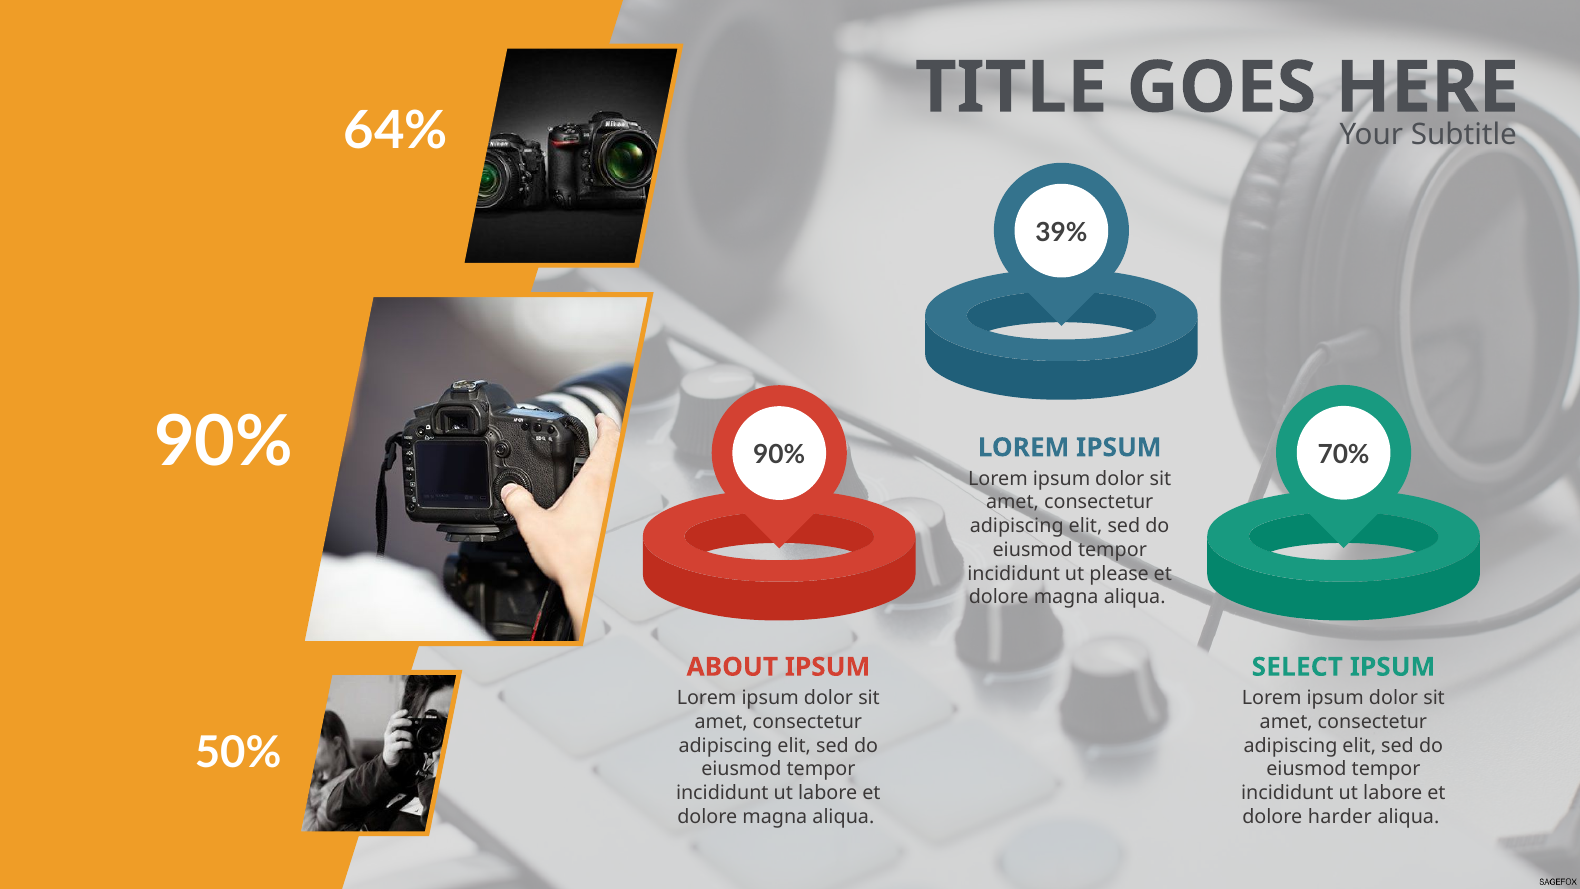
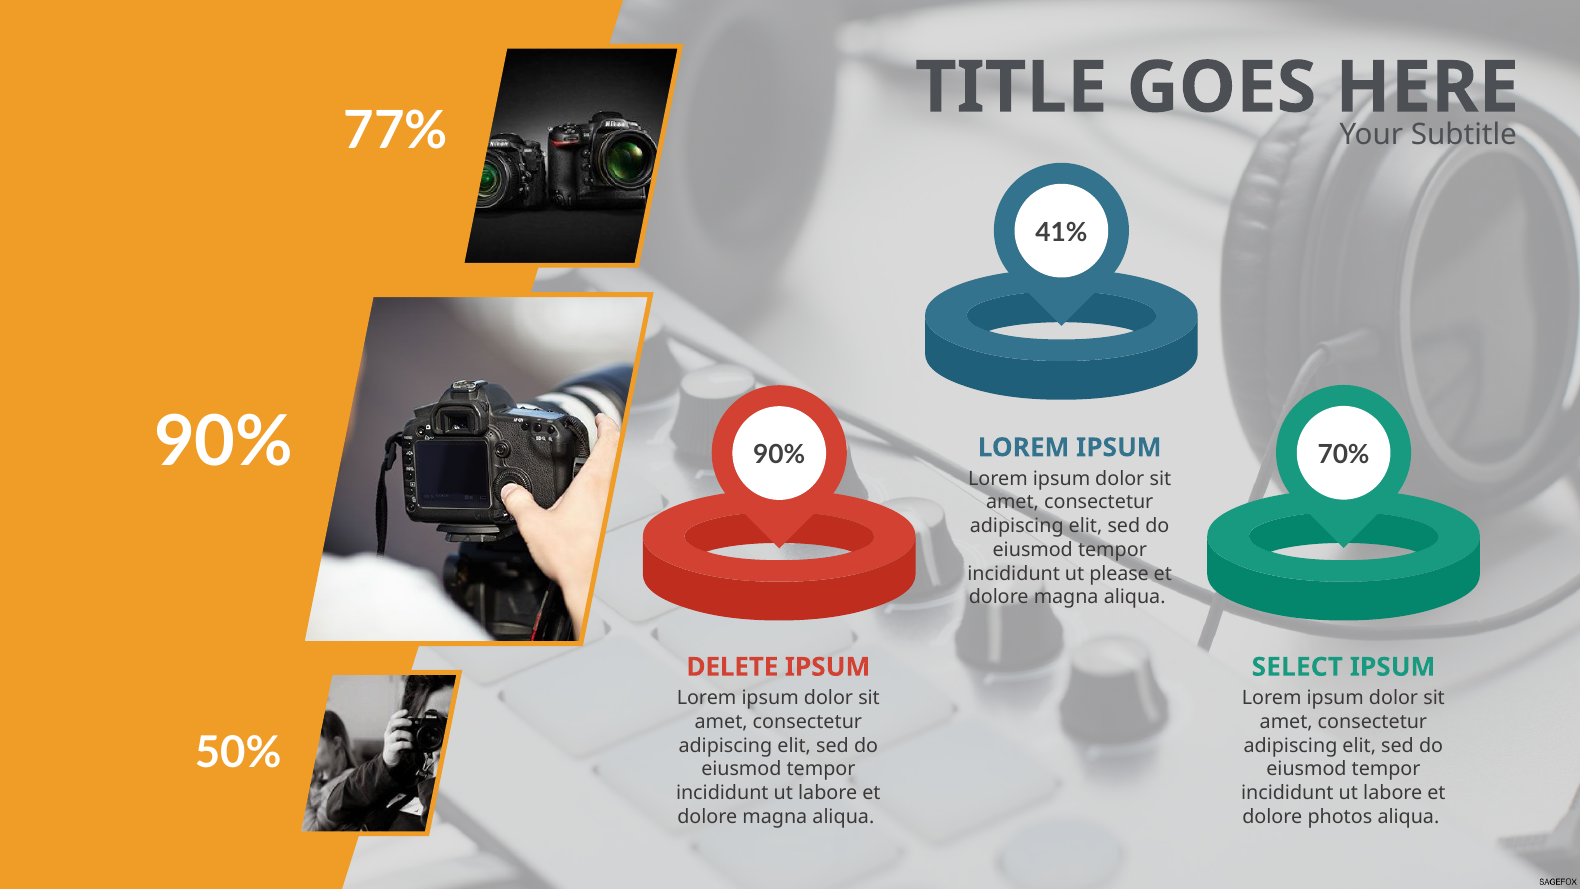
64%: 64% -> 77% (396, 131)
39%: 39% -> 41% (1061, 232)
ABOUT: ABOUT -> DELETE (732, 667)
harder: harder -> photos (1340, 816)
